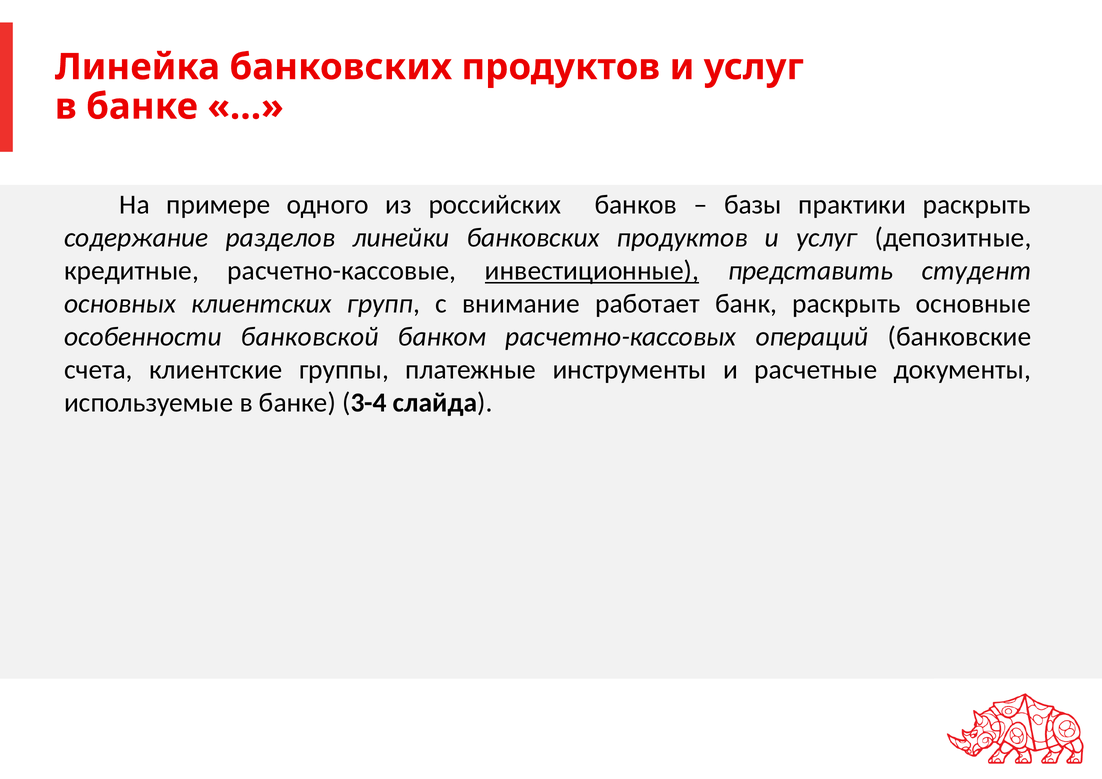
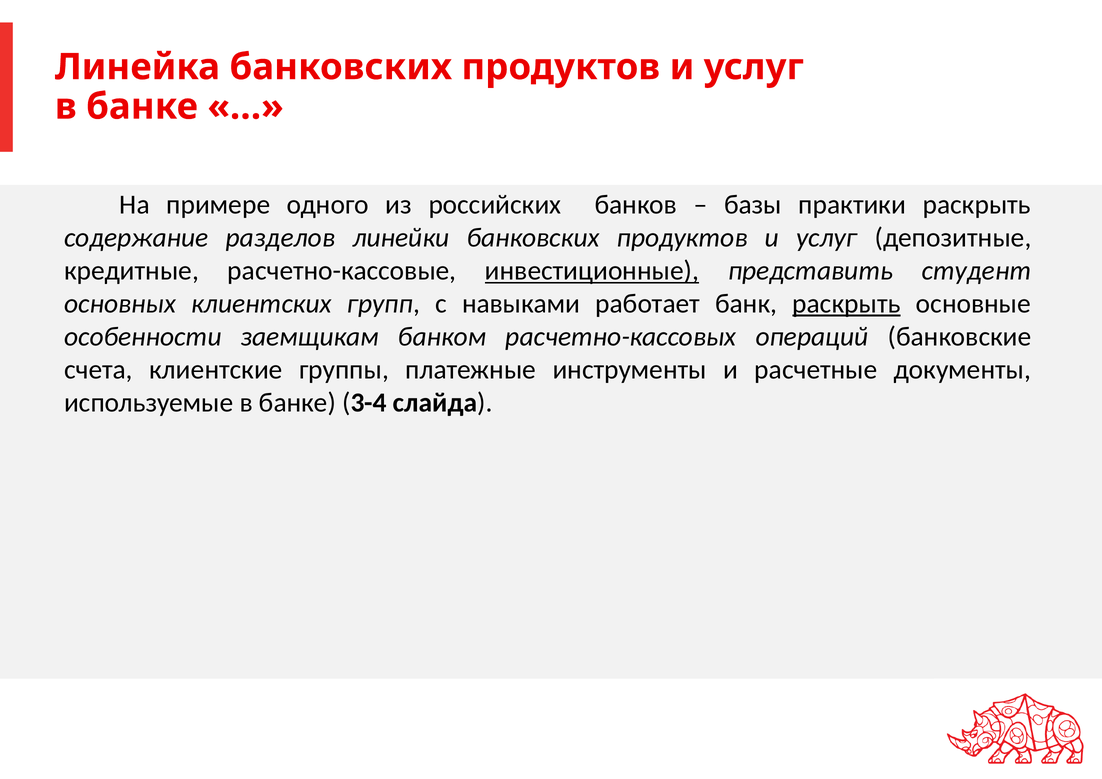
внимание: внимание -> навыками (521, 304)
раскрыть underline: none -> present (847, 304)
банковской: банковской -> заемщикам (310, 337)
